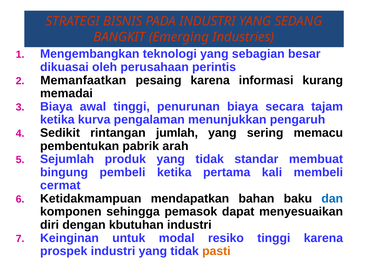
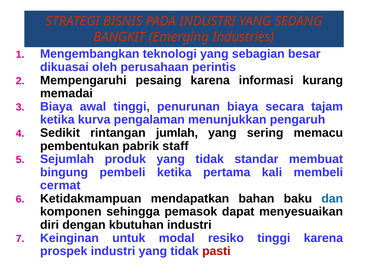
Memanfaatkan: Memanfaatkan -> Mempengaruhi (83, 80)
arah: arah -> staff (175, 146)
pasti colour: orange -> red (216, 251)
